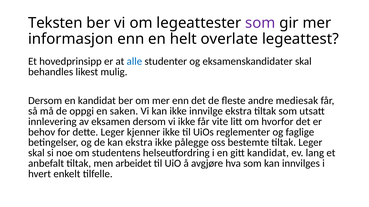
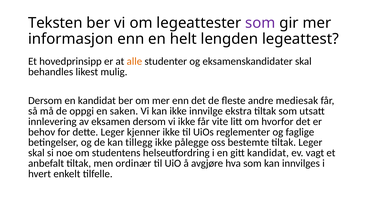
overlate: overlate -> lengden (229, 39)
alle colour: blue -> orange (134, 61)
kan ekstra: ekstra -> tillegg (139, 143)
lang: lang -> vagt (315, 153)
arbeidet: arbeidet -> ordinær (133, 164)
